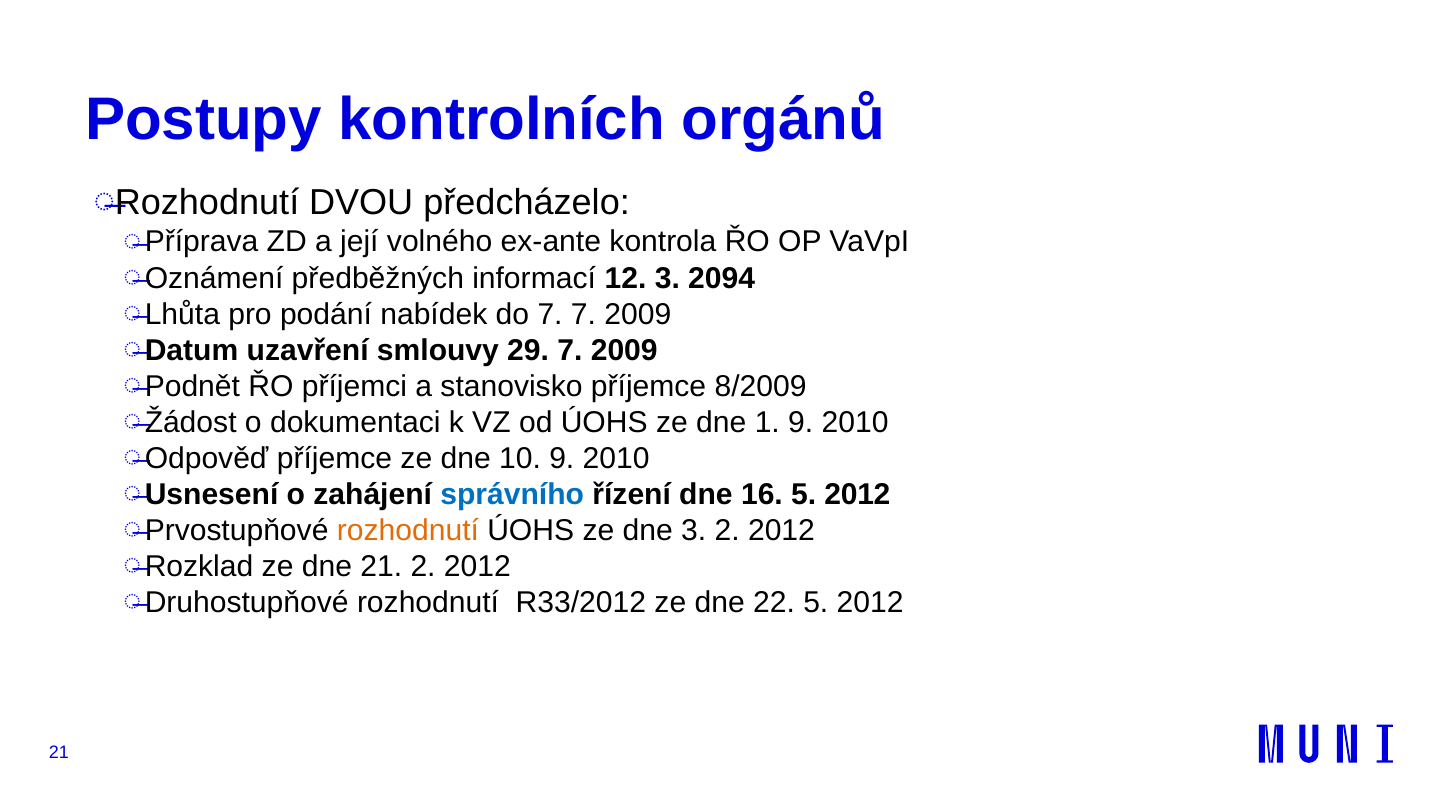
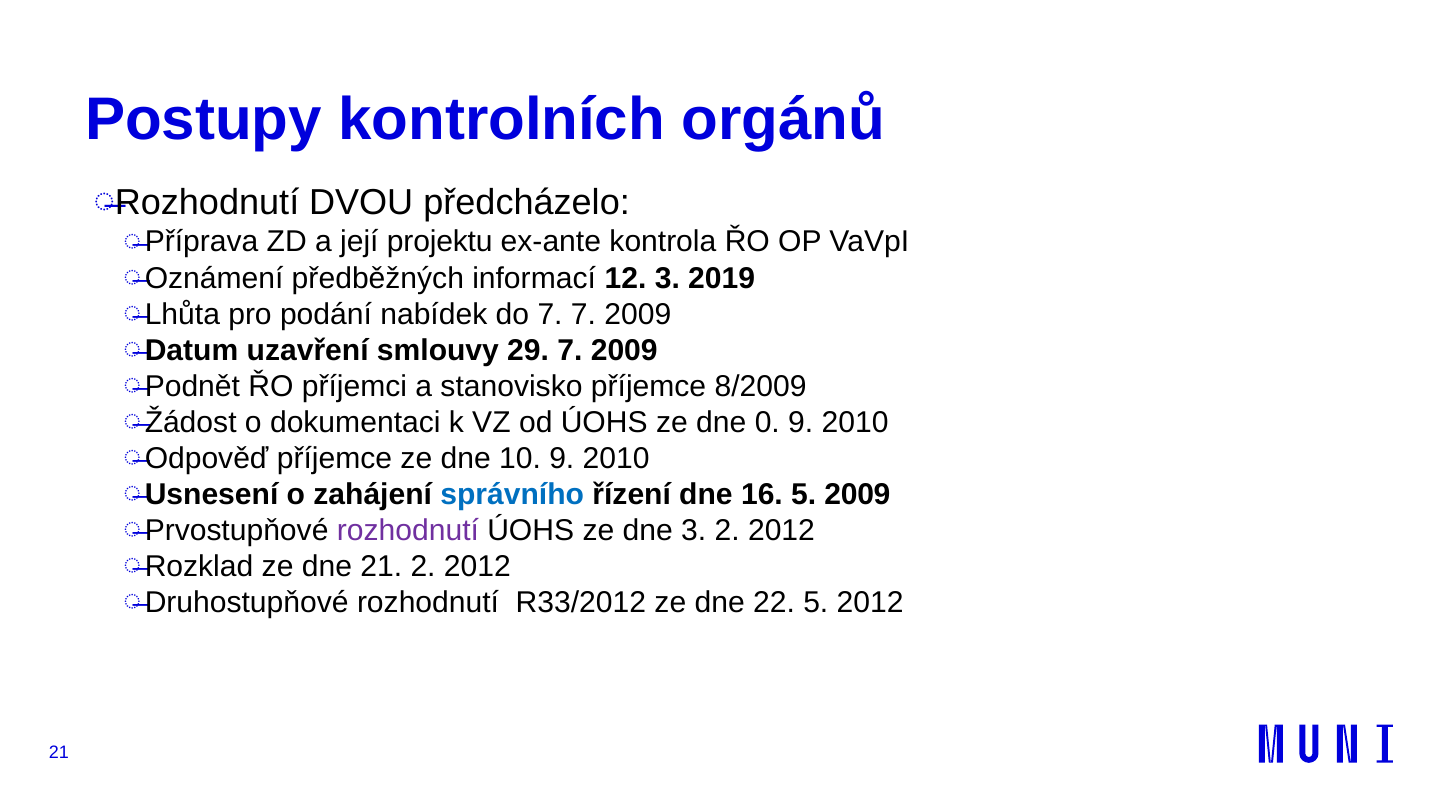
volného: volného -> projektu (440, 242)
2094: 2094 -> 2019 (722, 278)
1: 1 -> 0 (767, 422)
16 5 2012: 2012 -> 2009 (857, 495)
rozhodnutí colour: orange -> purple (408, 531)
